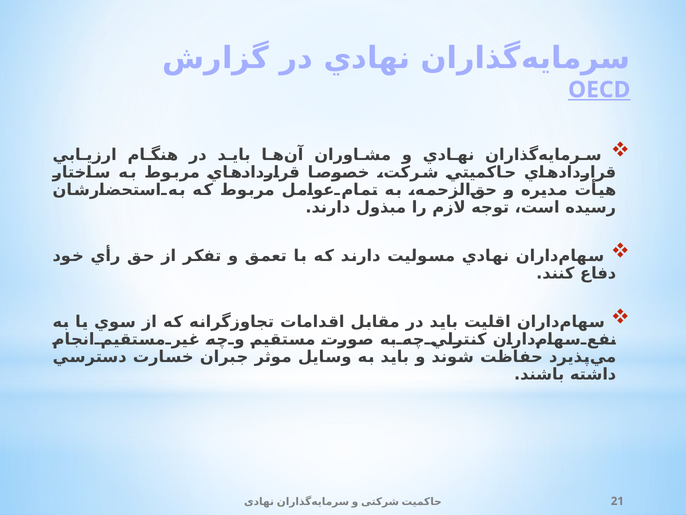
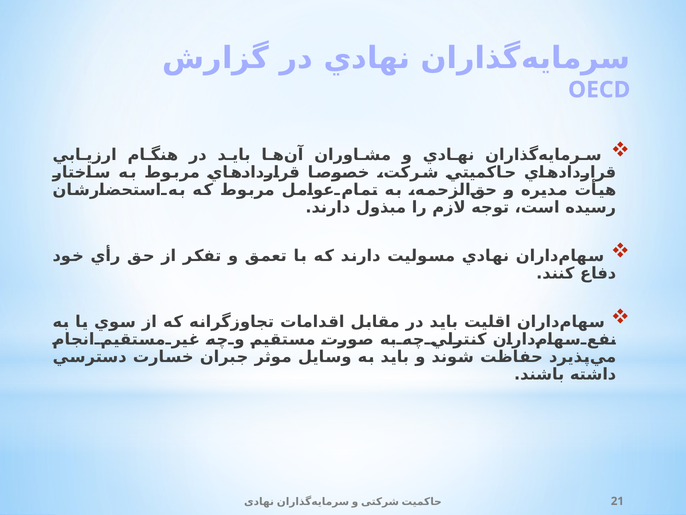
OECD underline: present -> none (599, 90)
